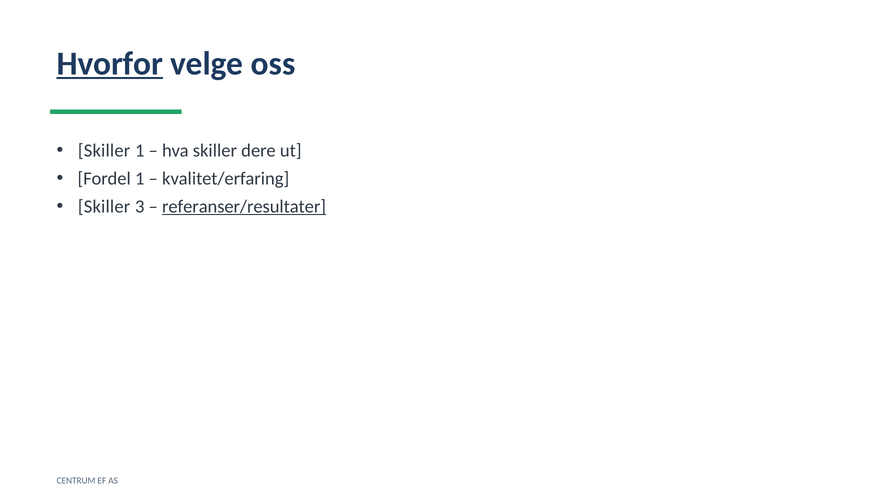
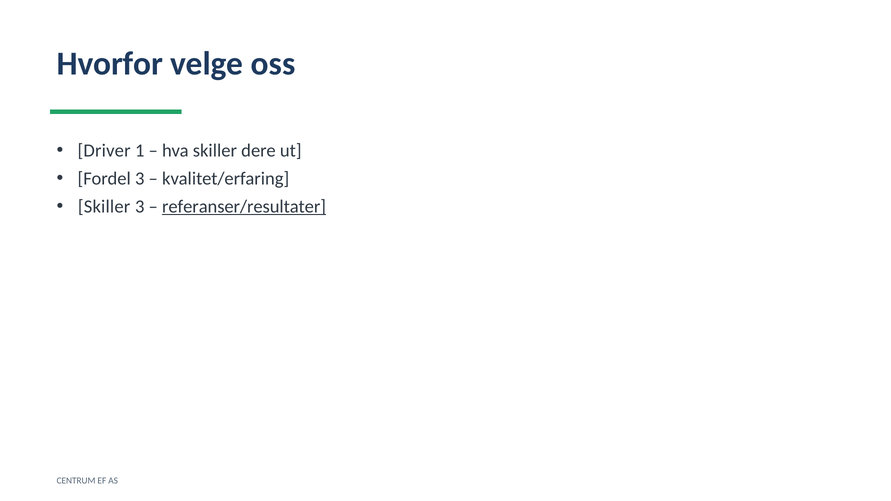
Hvorfor underline: present -> none (110, 64)
Skiller: Skiller -> Driver (104, 151)
Fordel 1: 1 -> 3 (140, 179)
